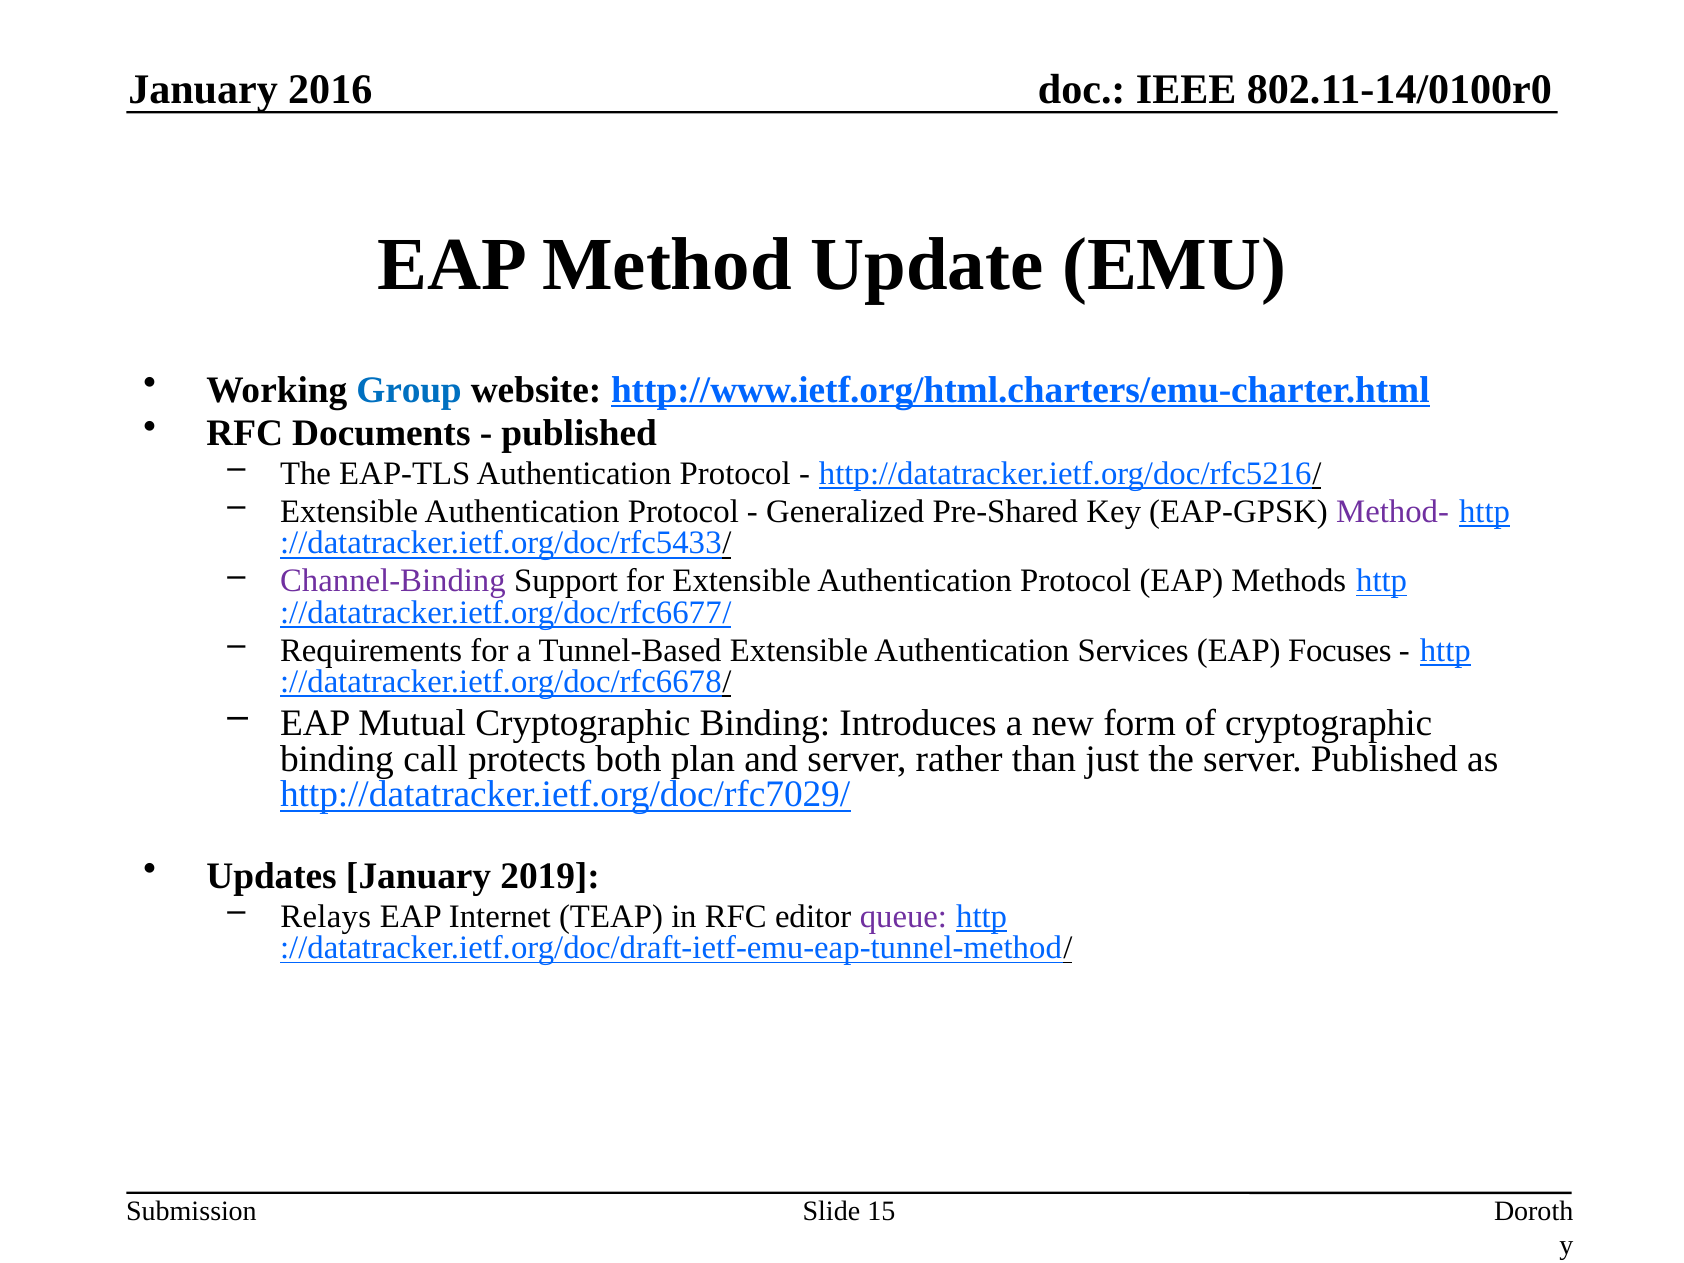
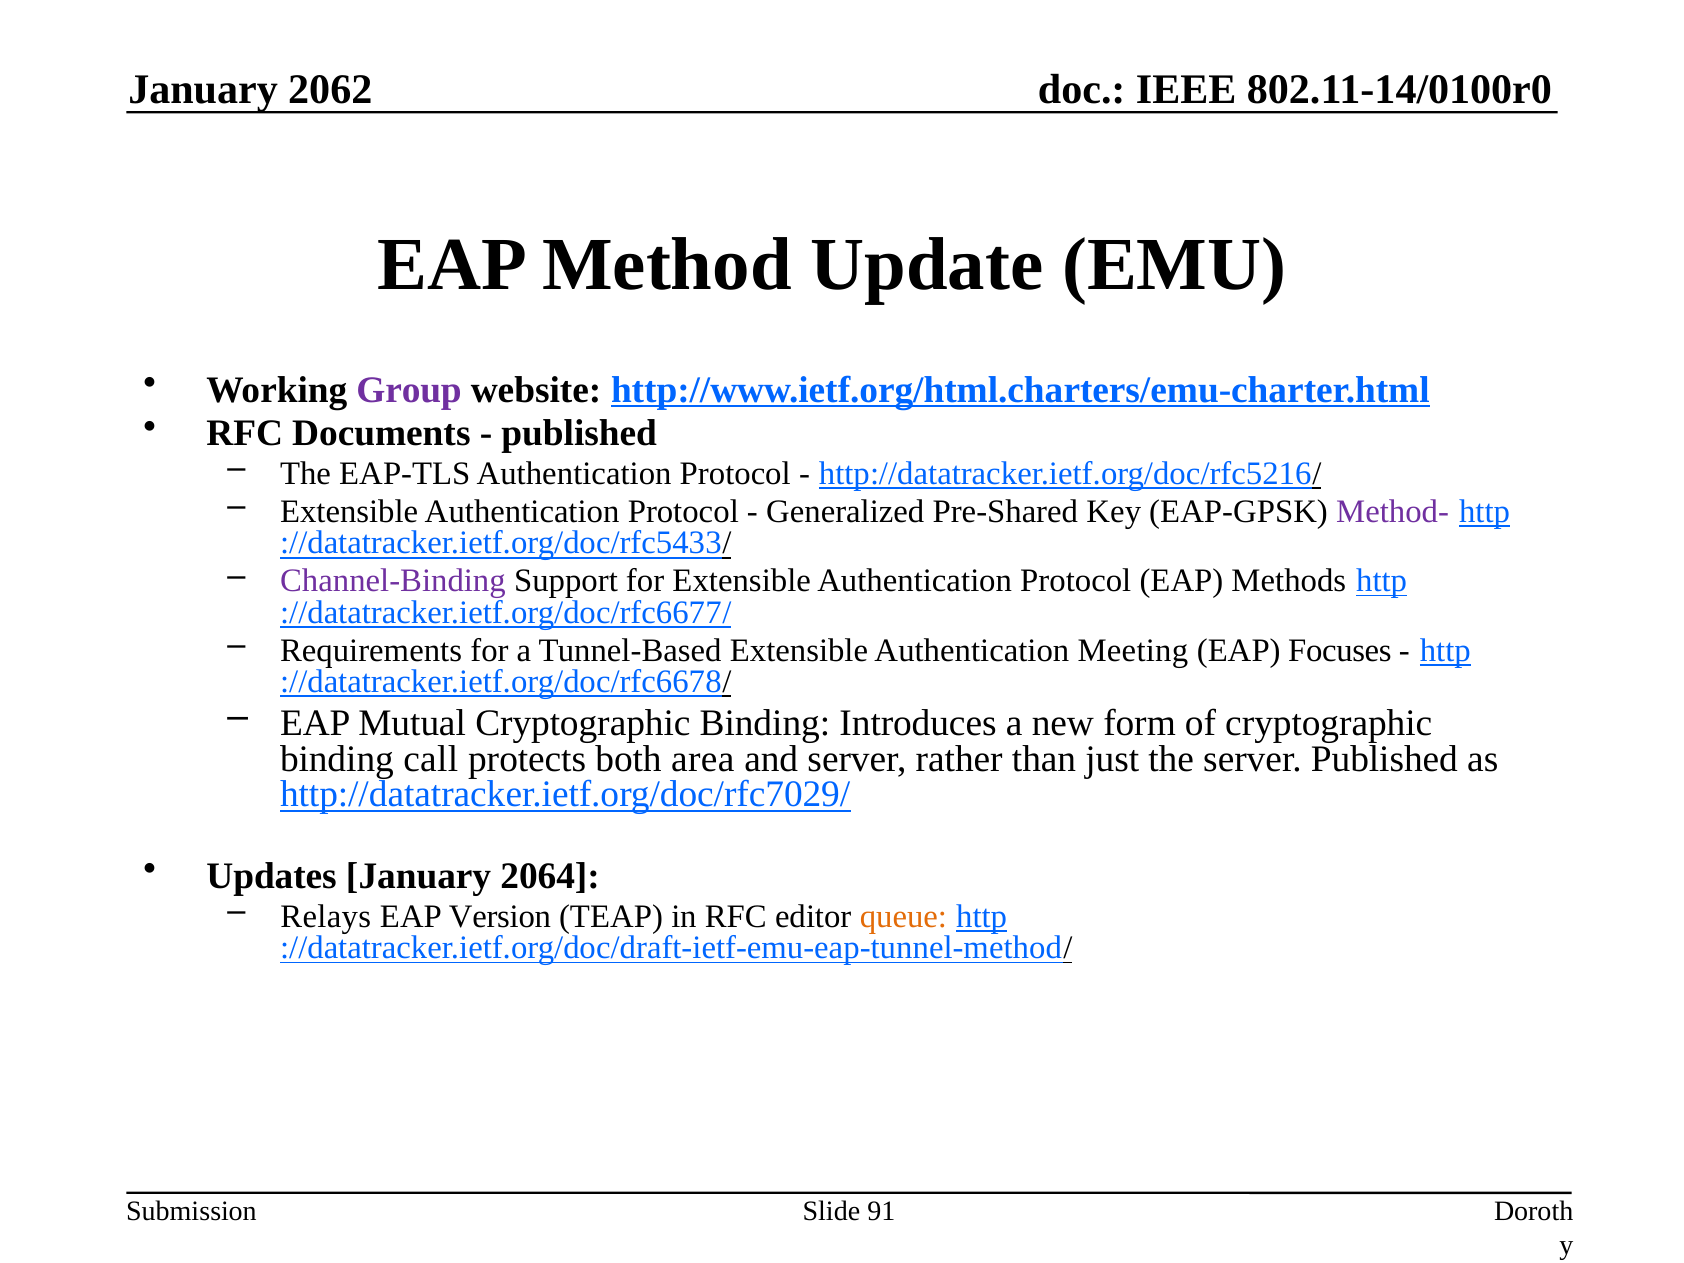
2016: 2016 -> 2062 (330, 90)
Group colour: blue -> purple (409, 390)
Services: Services -> Meeting (1133, 650)
plan: plan -> area (703, 759)
2019: 2019 -> 2064 (550, 876)
Internet: Internet -> Version (500, 917)
queue colour: purple -> orange (903, 917)
15: 15 -> 91 (881, 1211)
